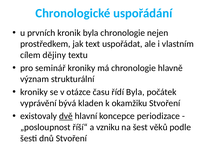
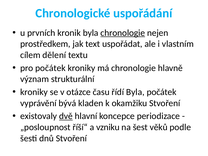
chronologie underline: none -> present (123, 33)
dějiny: dějiny -> dělení (54, 55)
pro seminář: seminář -> počátek (50, 68)
